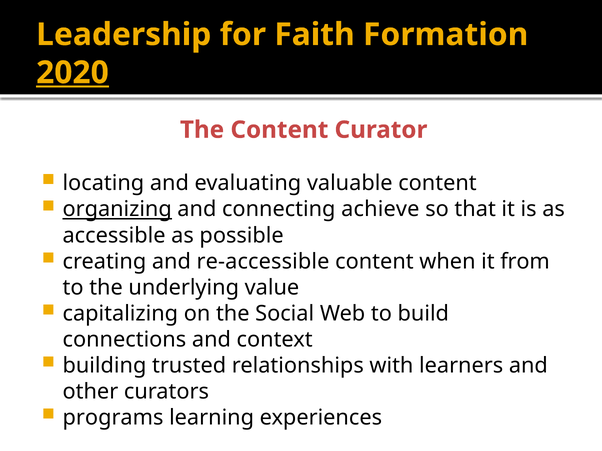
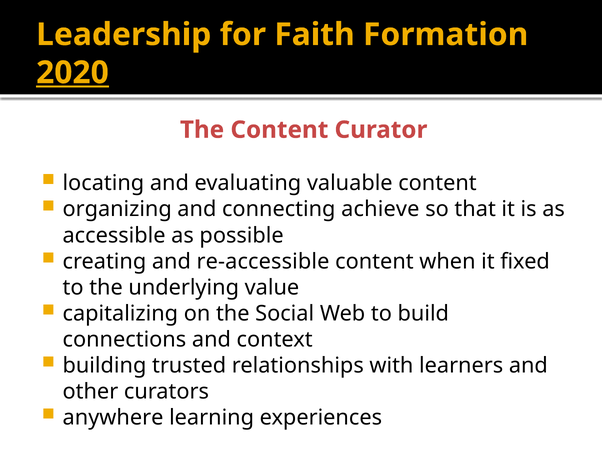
organizing underline: present -> none (117, 210)
from: from -> fixed (525, 262)
programs: programs -> anywhere (113, 418)
